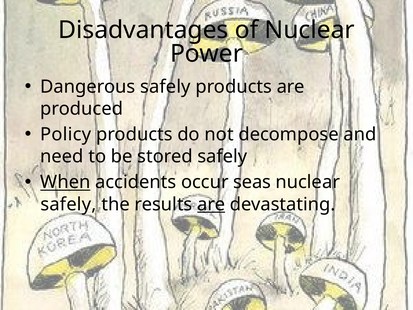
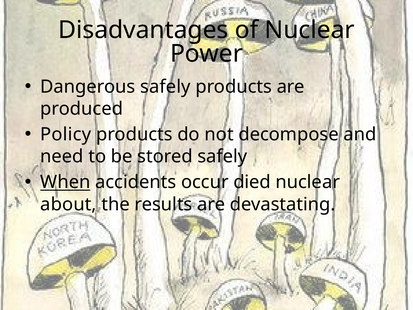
seas: seas -> died (252, 182)
safely: safely -> about (68, 204)
are underline: present -> none (211, 204)
